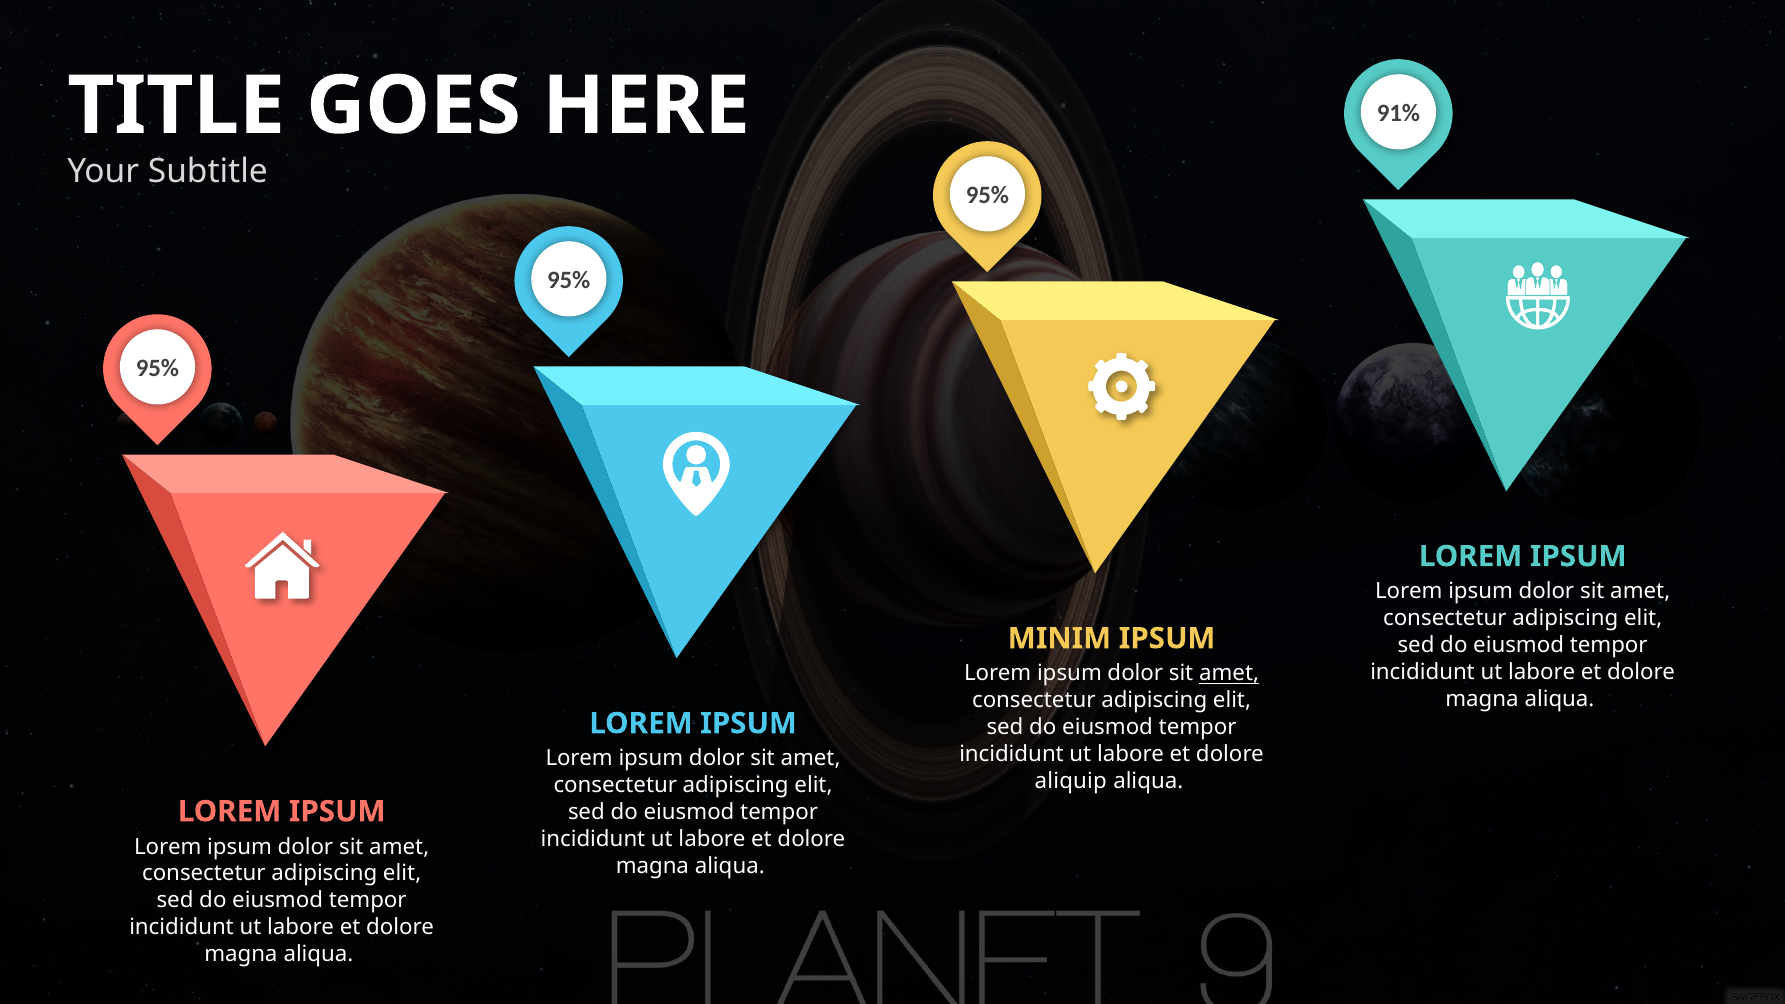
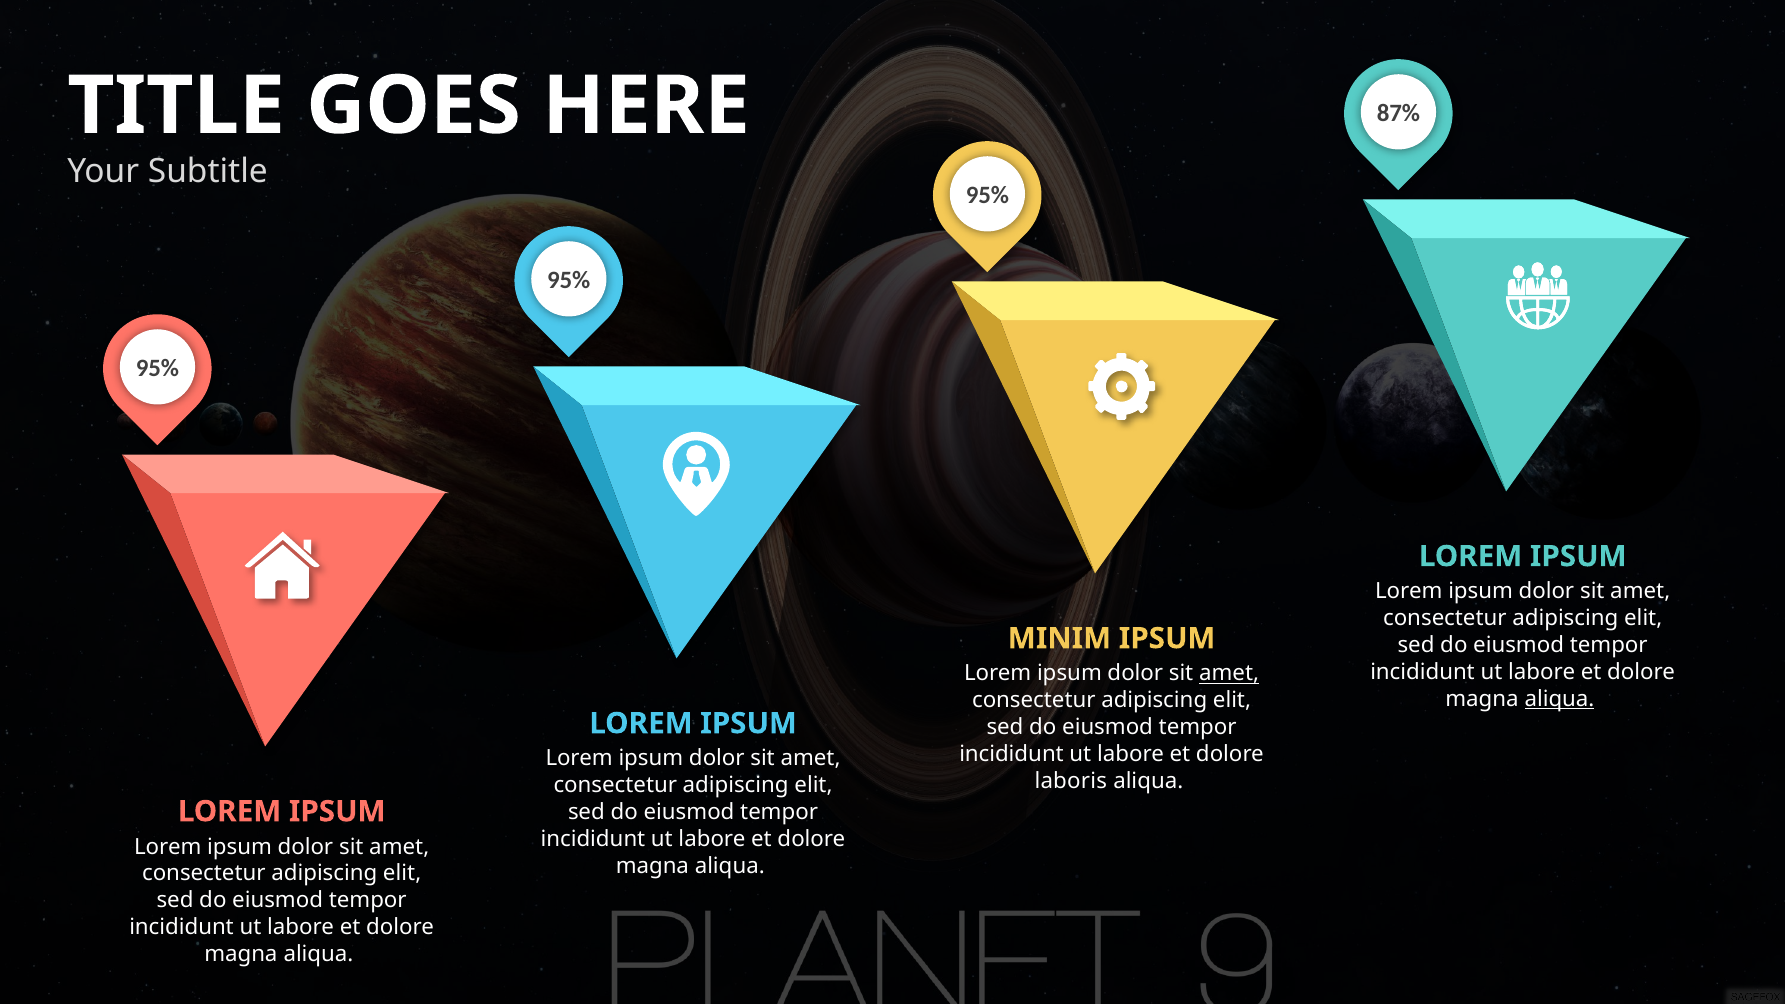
91%: 91% -> 87% (1398, 114)
aliqua underline: none -> present (1559, 699)
aliquip: aliquip -> laboris (1071, 781)
